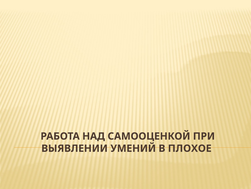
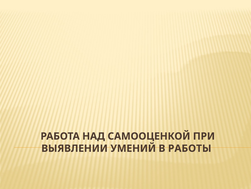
ПЛОХОЕ: ПЛОХОЕ -> РАБОТЫ (190, 148)
